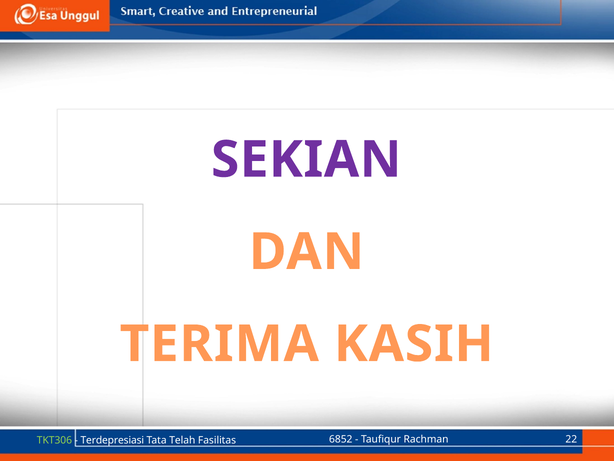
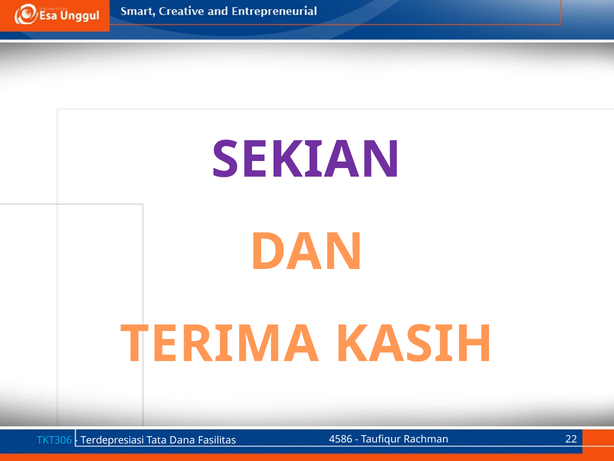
6852: 6852 -> 4586 (341, 439)
TKT306 colour: light green -> light blue (54, 440)
Telah: Telah -> Dana (182, 440)
